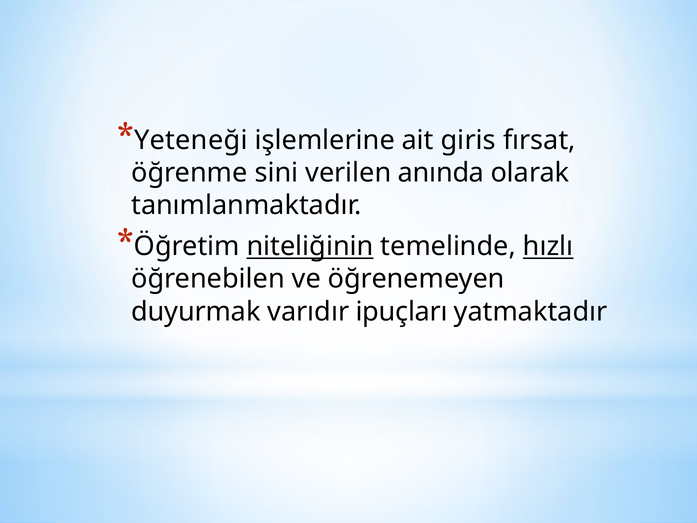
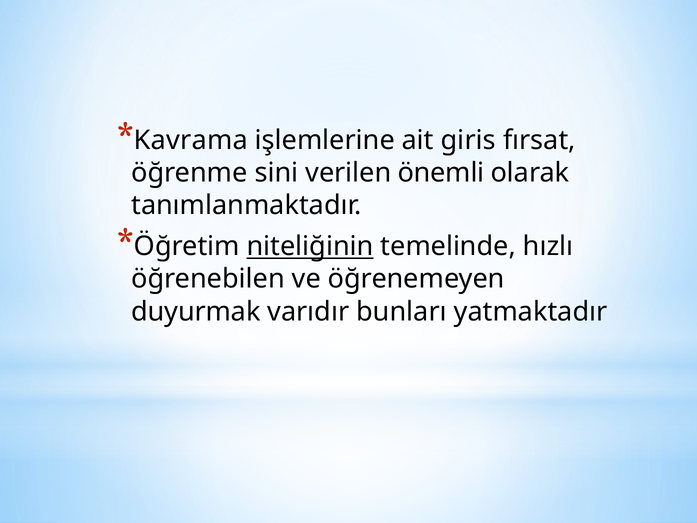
Yeteneği: Yeteneği -> Kavrama (191, 140)
anında: anında -> önemli (441, 173)
hızlı underline: present -> none (548, 246)
ipuçları: ipuçları -> bunları (402, 311)
